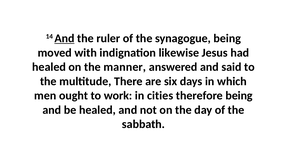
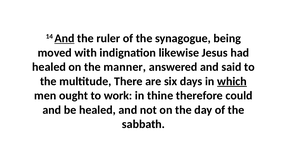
which underline: none -> present (232, 82)
cities: cities -> thine (160, 96)
therefore being: being -> could (239, 96)
